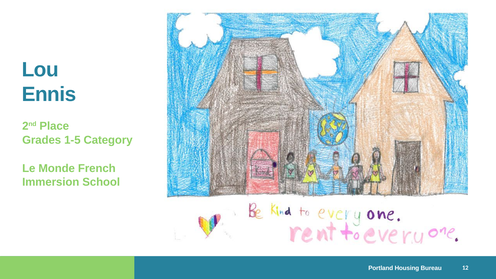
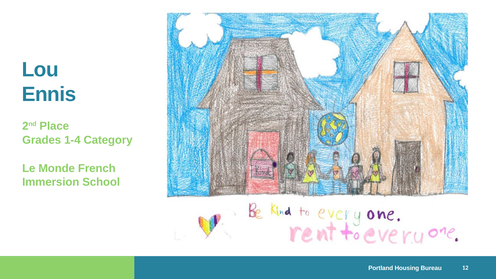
1-5: 1-5 -> 1-4 (72, 140)
